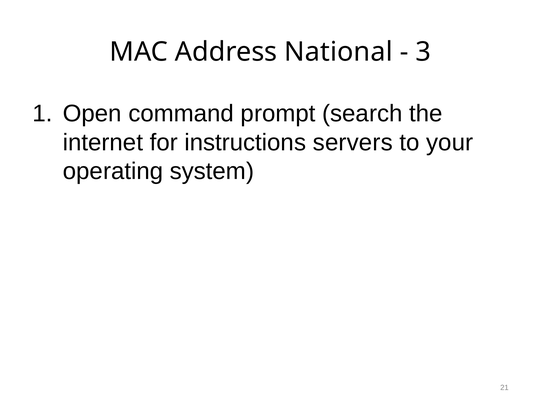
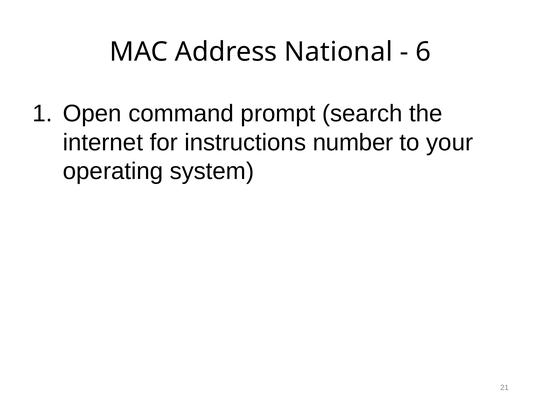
3: 3 -> 6 (423, 52)
servers: servers -> number (353, 142)
